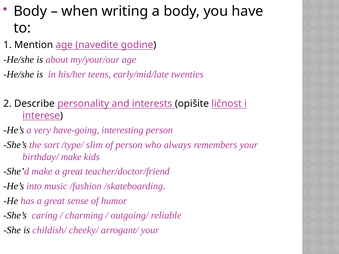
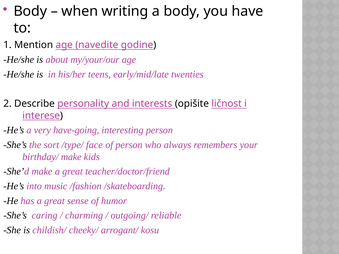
slim: slim -> face (94, 145)
arrogant/ your: your -> kosu (150, 230)
